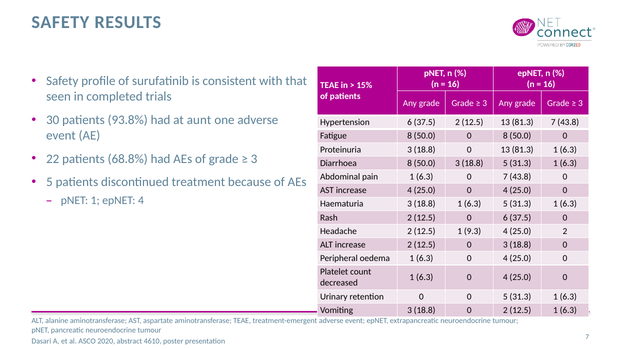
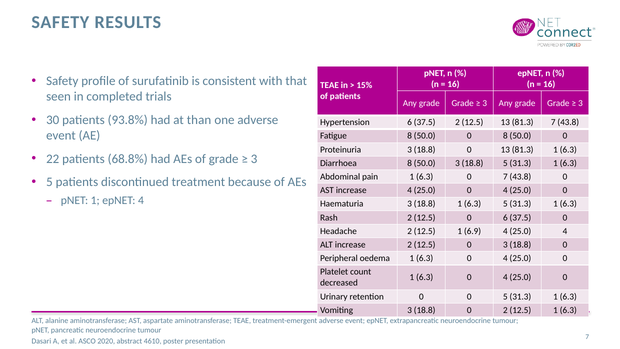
aunt: aunt -> than (199, 120)
9.3: 9.3 -> 6.9 (473, 231)
25.0 2: 2 -> 4 (565, 231)
